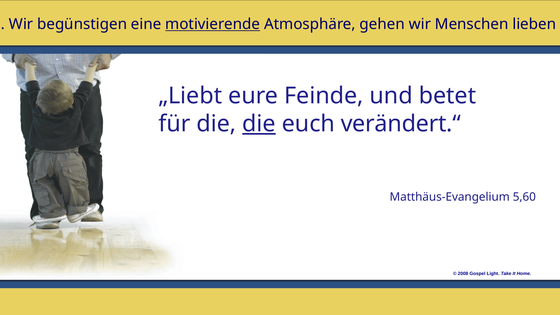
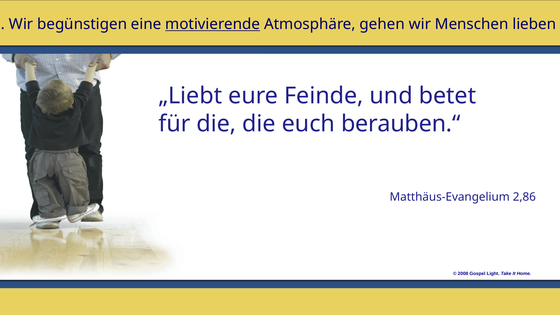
die underline: present -> none (259, 124)
verändert.“: verändert.“ -> berauben.“ (401, 124)
5,60: 5,60 -> 2,86 (524, 197)
